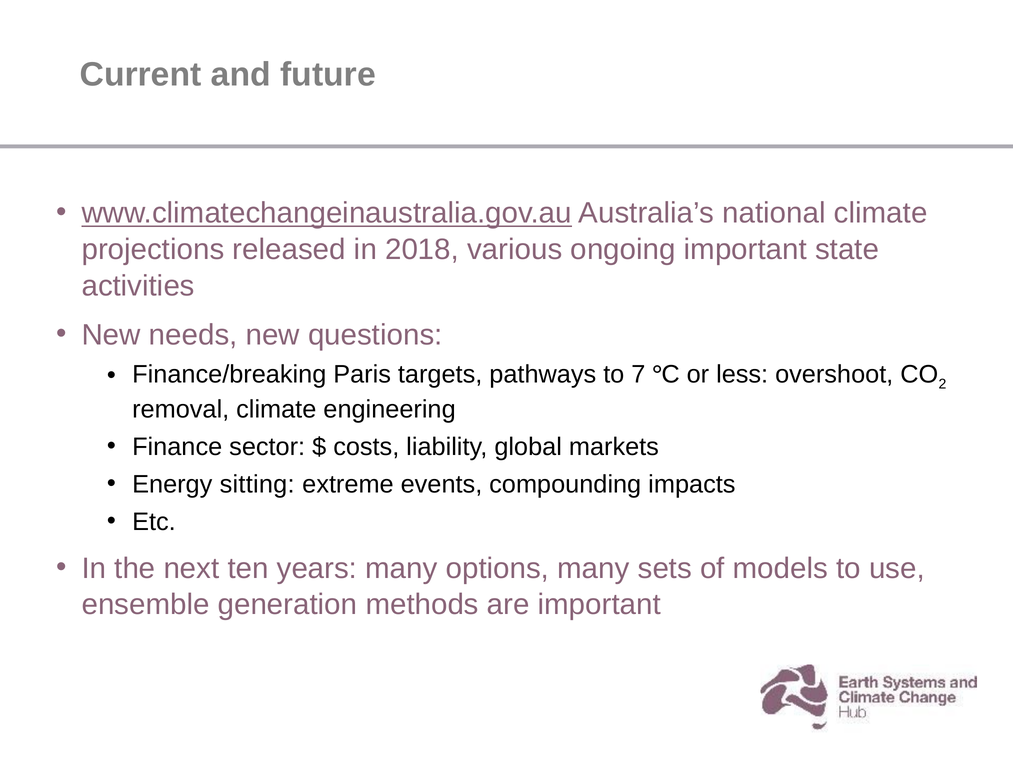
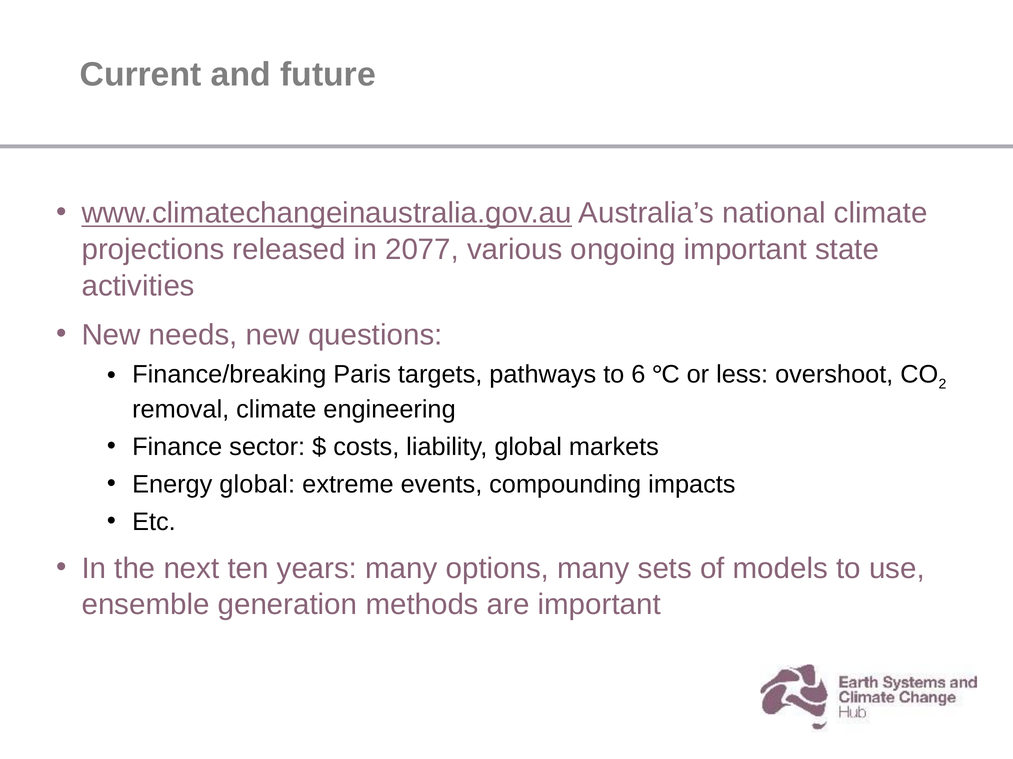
2018: 2018 -> 2077 (422, 250)
7: 7 -> 6 (638, 375)
Energy sitting: sitting -> global (257, 485)
